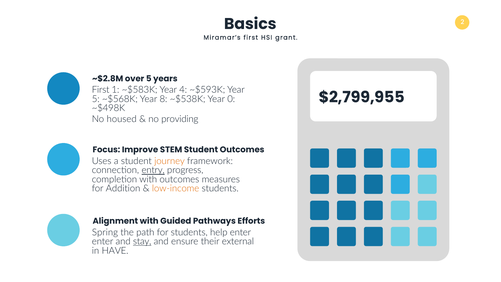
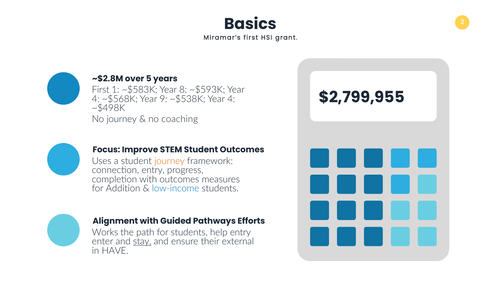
4: 4 -> 8 (183, 90)
5: 5 -> 4 (96, 99)
8: 8 -> 9 (163, 99)
~$538K Year 0: 0 -> 4 (231, 99)
No housed: housed -> journey (122, 119)
providing: providing -> coaching (180, 119)
entry underline: present -> none (153, 170)
low-income colour: orange -> blue (176, 188)
Spring: Spring -> Works (105, 232)
help enter: enter -> entry (240, 232)
